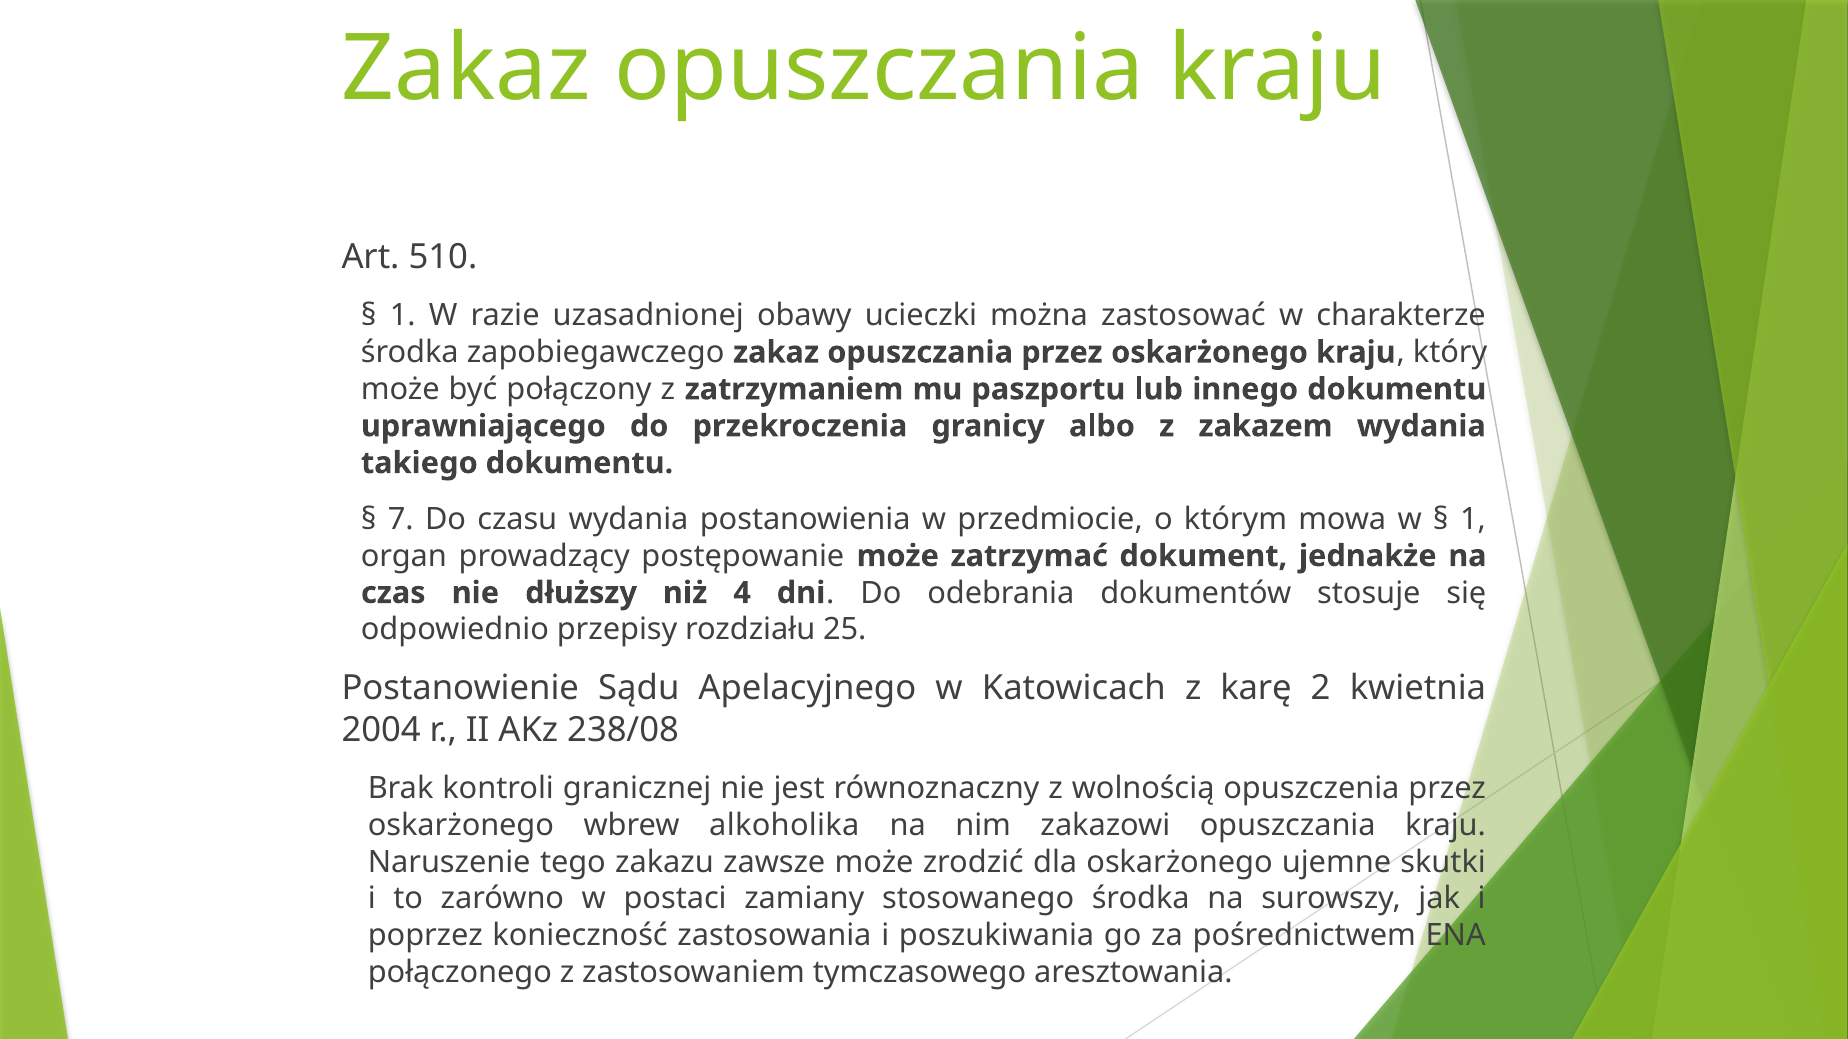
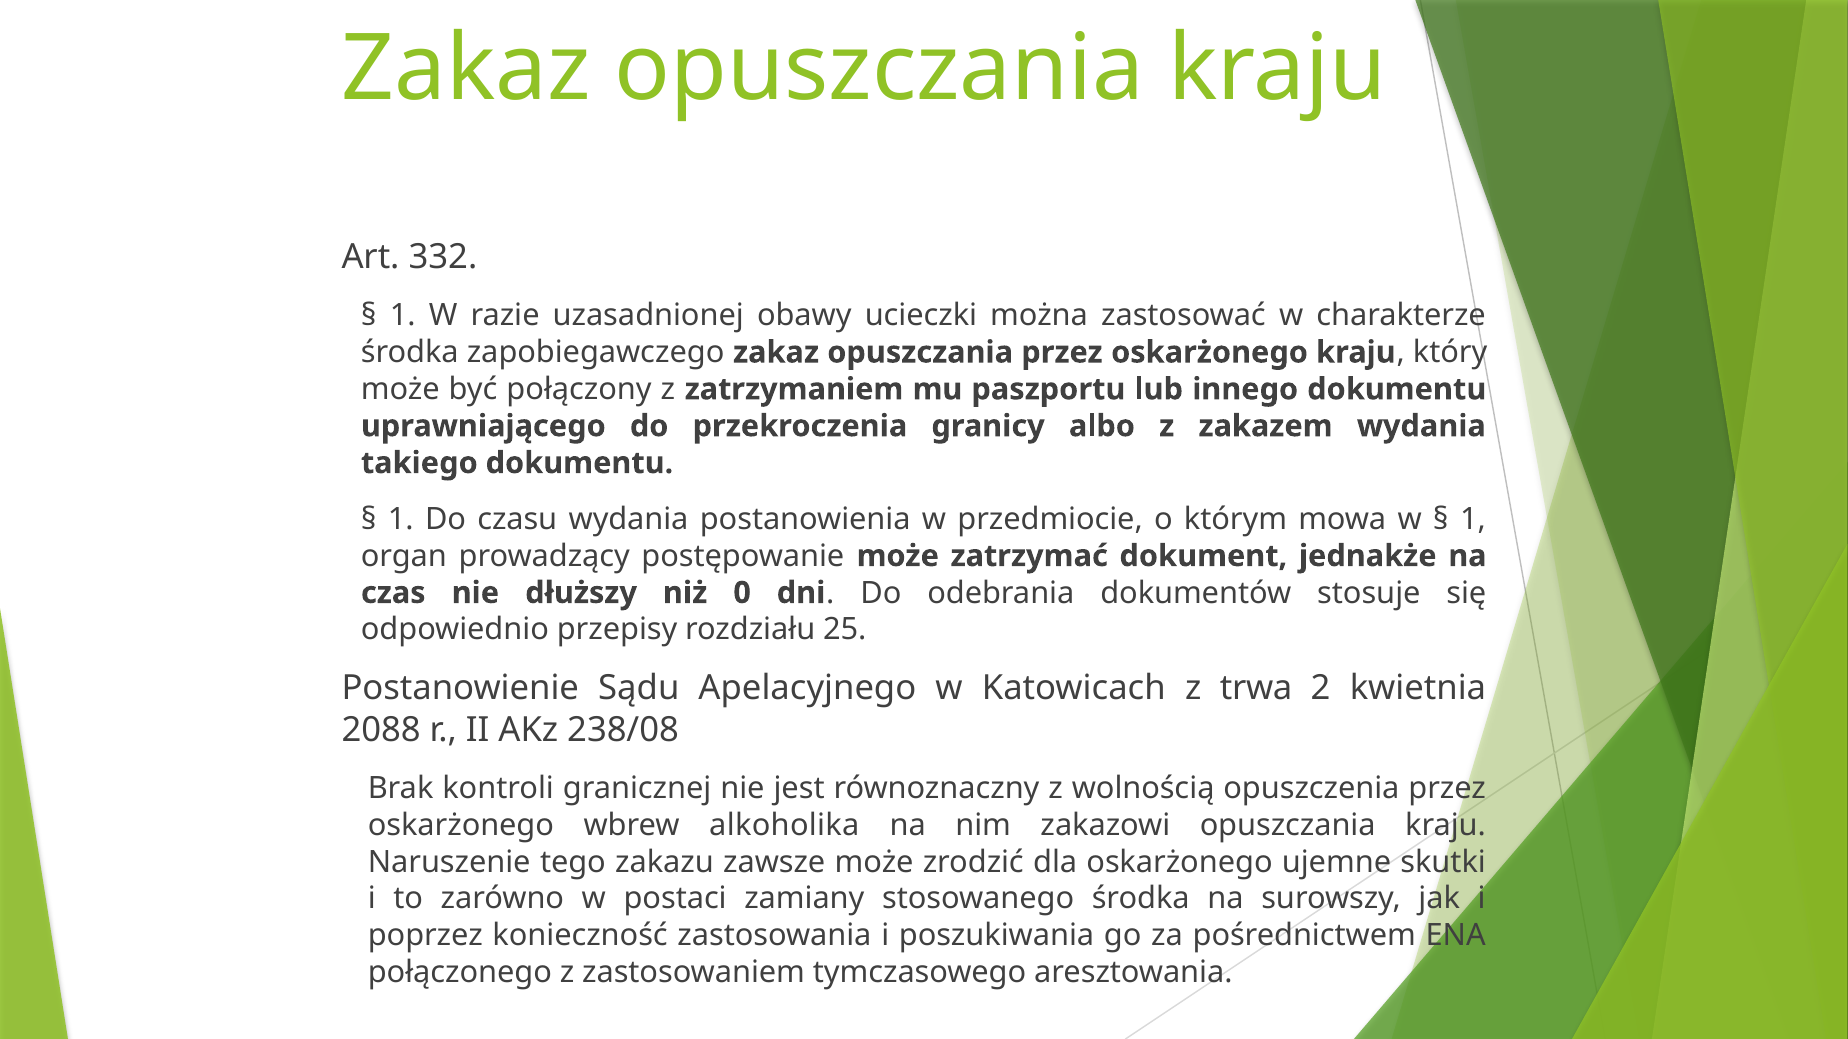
510: 510 -> 332 (443, 257)
7: 7 -> 1 (401, 519)
4: 4 -> 0 (742, 593)
karę: karę -> trwa (1256, 689)
2004: 2004 -> 2088 (381, 730)
